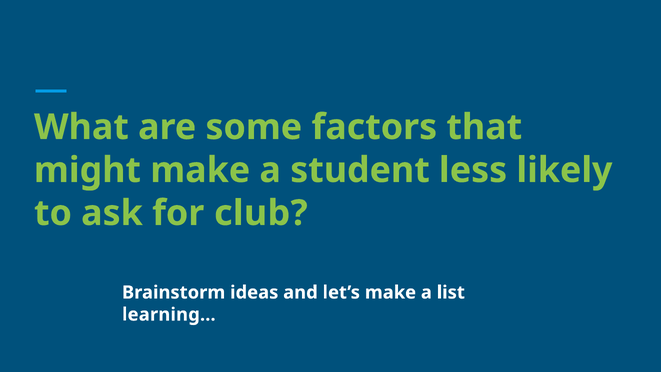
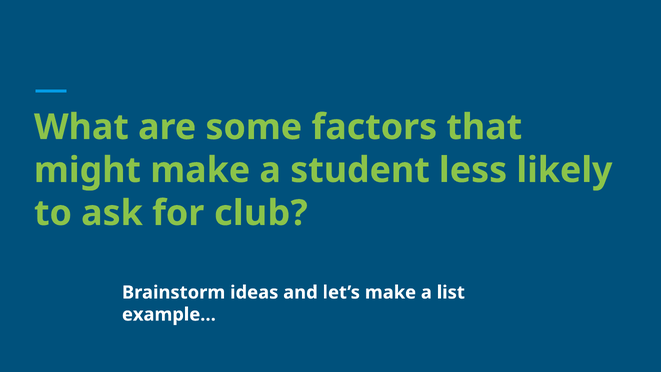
learning…: learning… -> example… (169, 314)
